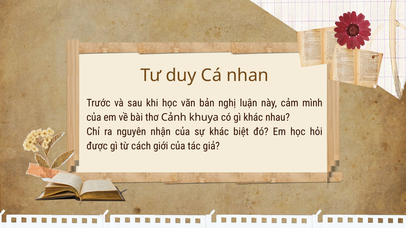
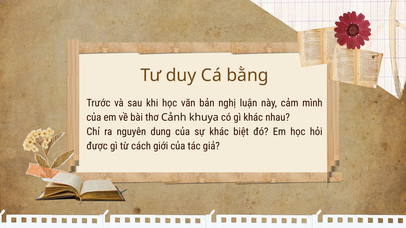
nhan: nhan -> bằng (248, 75)
nhận: nhận -> dung (161, 132)
